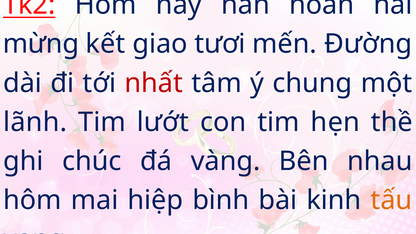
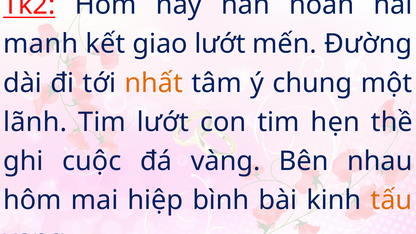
mừng: mừng -> manh (41, 44)
giao tươi: tươi -> lướt (220, 44)
nhất colour: red -> orange (154, 83)
chúc: chúc -> cuộc (92, 161)
